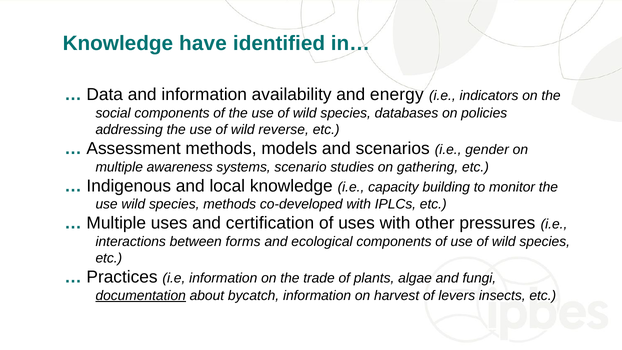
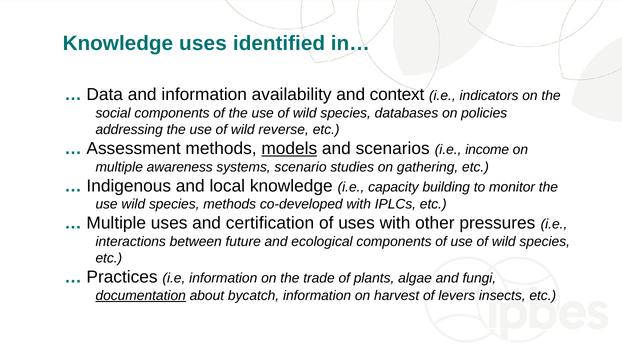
Knowledge have: have -> uses (203, 43)
energy: energy -> context (397, 95)
models underline: none -> present (289, 148)
gender: gender -> income (487, 150)
forms: forms -> future (243, 242)
